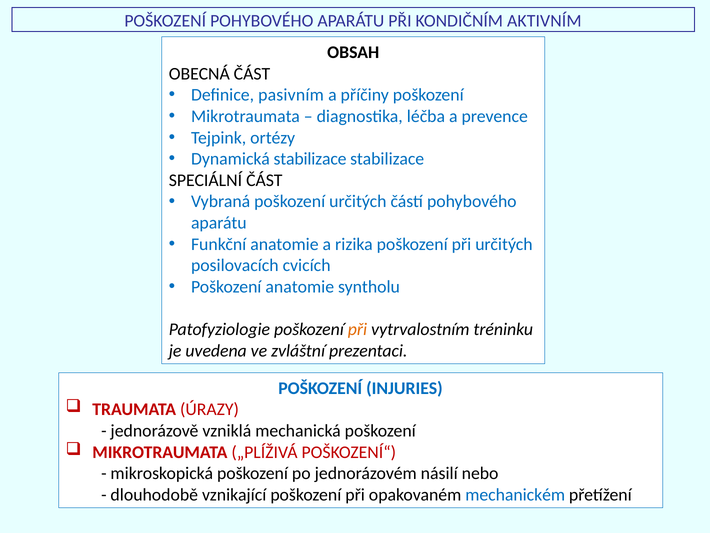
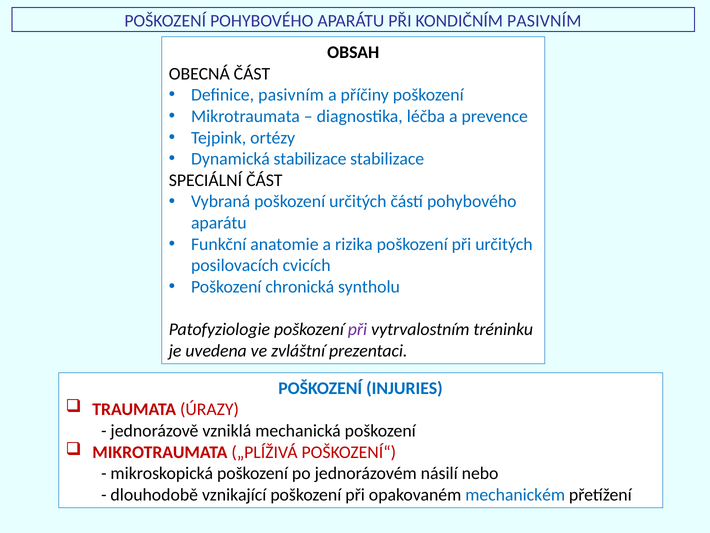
KONDIČNÍM AKTIVNÍM: AKTIVNÍM -> PASIVNÍM (544, 21)
Poškození anatomie: anatomie -> chronická (300, 287)
při colour: orange -> purple (357, 329)
